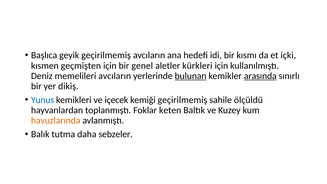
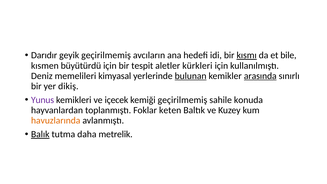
Başlıca: Başlıca -> Darıdır (44, 55)
kısmı underline: none -> present (247, 55)
içki: içki -> bile (288, 55)
geçmişten: geçmişten -> büyütürdü (81, 66)
genel: genel -> tespit (142, 66)
memelileri avcıların: avcıların -> kimyasal (115, 76)
Yunus colour: blue -> purple (43, 100)
ölçüldü: ölçüldü -> konuda (248, 100)
Balık underline: none -> present (40, 134)
sebzeler: sebzeler -> metrelik (116, 134)
